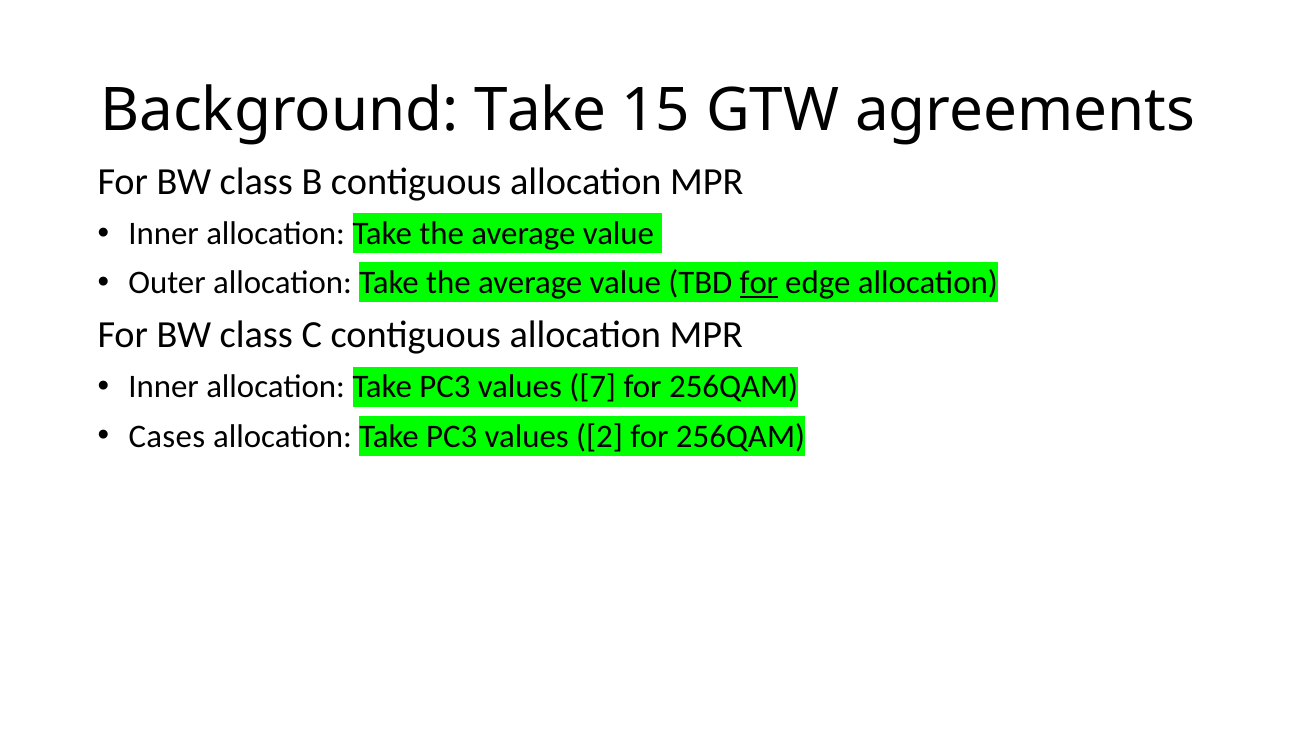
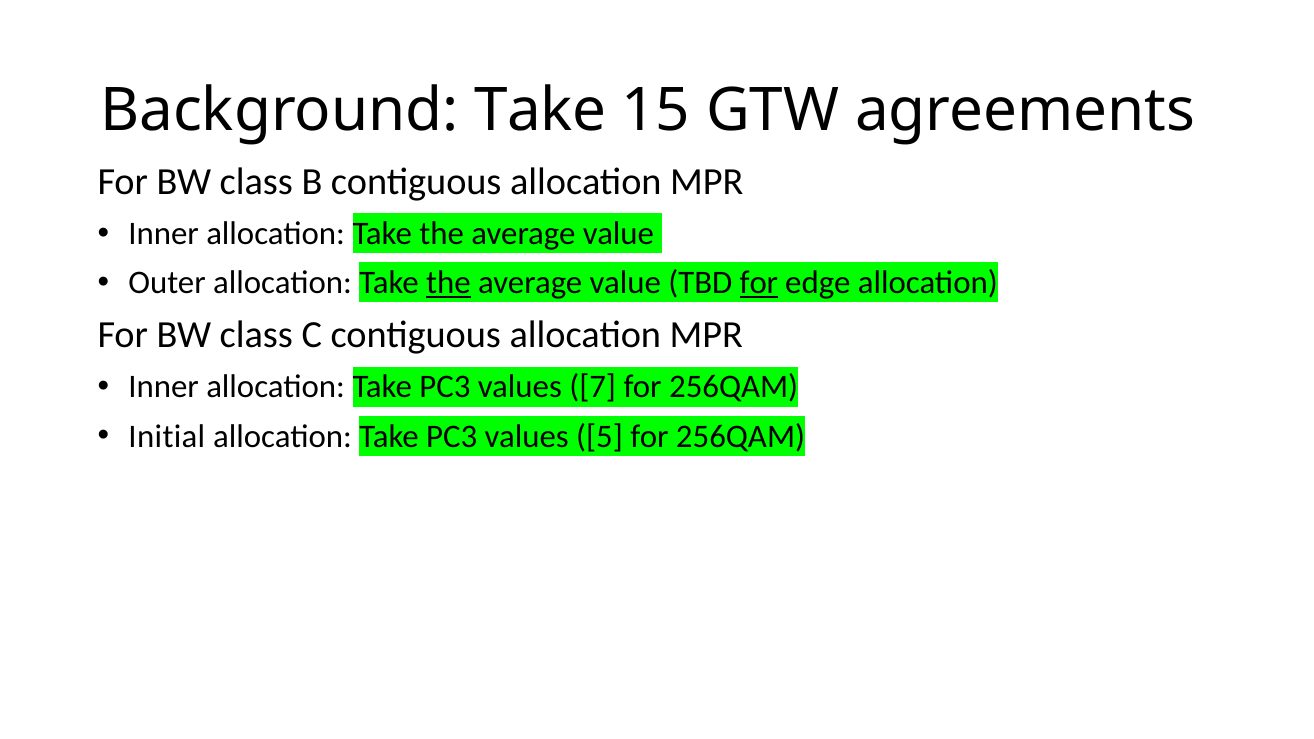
the underline: none -> present (448, 283)
Cases: Cases -> Initial (167, 436)
2: 2 -> 5 (600, 436)
